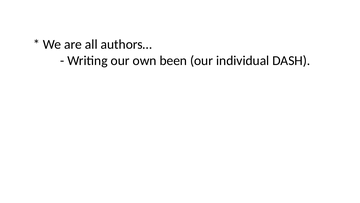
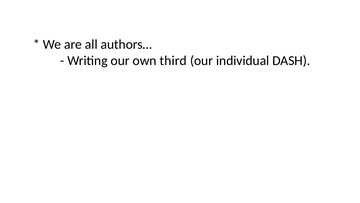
been: been -> third (173, 61)
